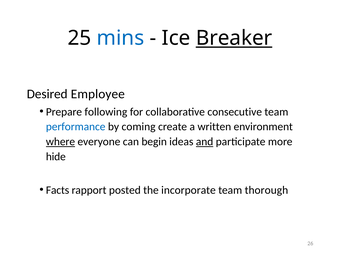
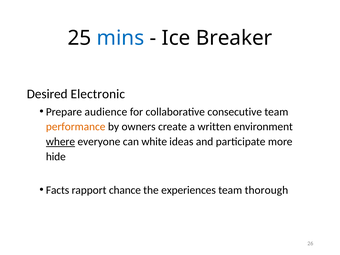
Breaker underline: present -> none (234, 38)
Employee: Employee -> Electronic (98, 94)
following: following -> audience (106, 112)
performance colour: blue -> orange (76, 127)
coming: coming -> owners (139, 127)
begin: begin -> white (154, 142)
and underline: present -> none (205, 142)
posted: posted -> chance (125, 190)
incorporate: incorporate -> experiences (189, 190)
